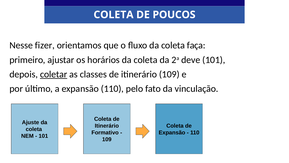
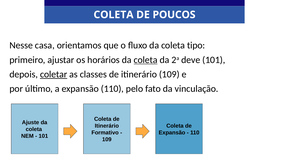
fizer: fizer -> casa (45, 45)
faça: faça -> tipo (196, 45)
coleta underline: none -> present (146, 60)
